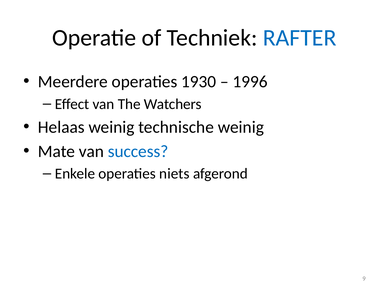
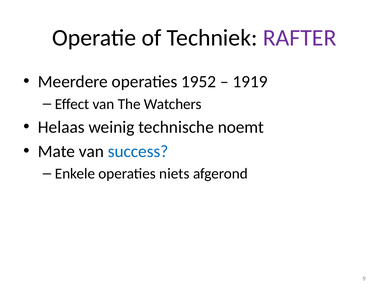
RAFTER colour: blue -> purple (300, 38)
1930: 1930 -> 1952 (199, 82)
1996: 1996 -> 1919 (250, 82)
technische weinig: weinig -> noemt (241, 127)
